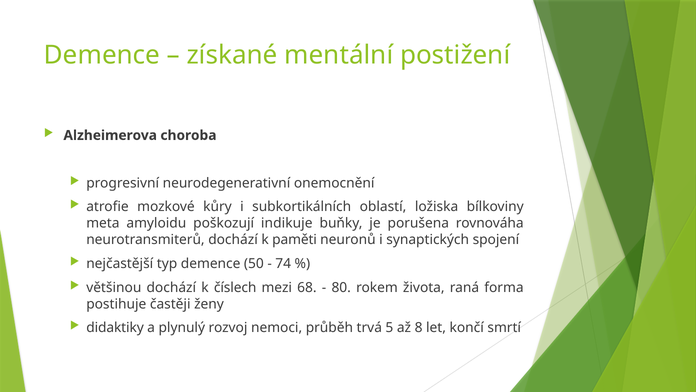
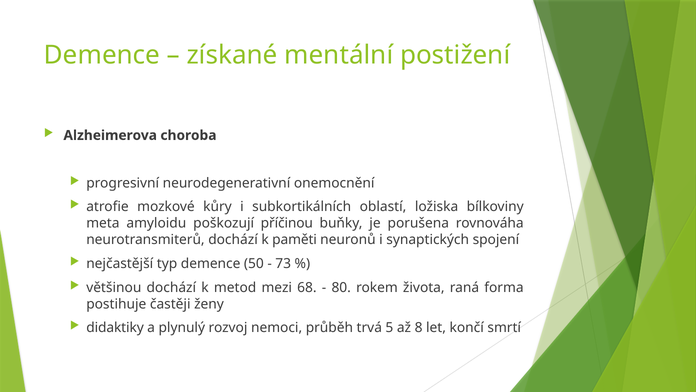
indikuje: indikuje -> příčinou (287, 223)
74: 74 -> 73 (283, 263)
číslech: číslech -> metod (235, 287)
